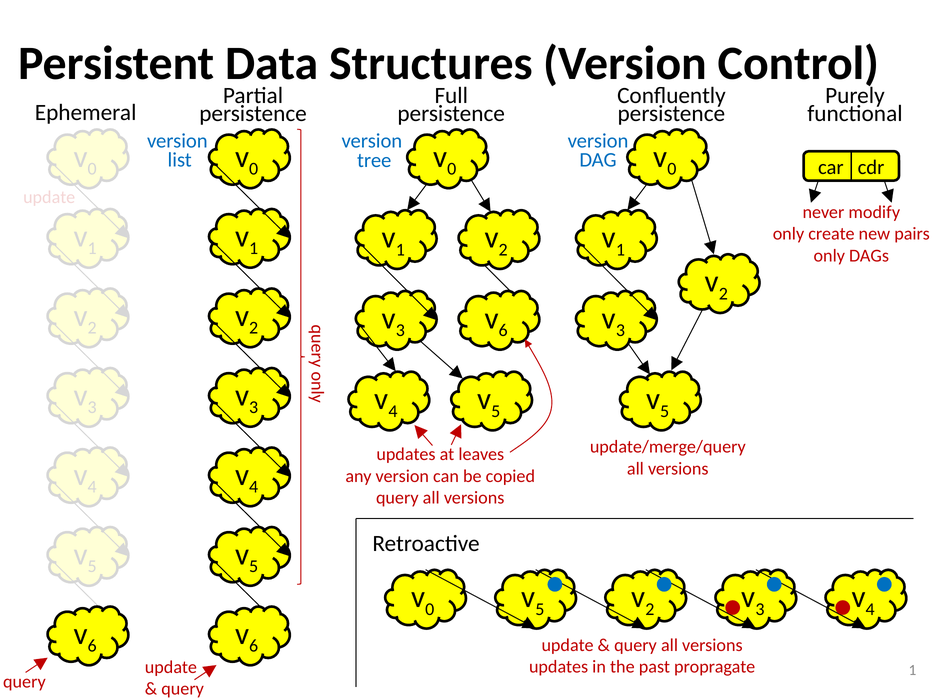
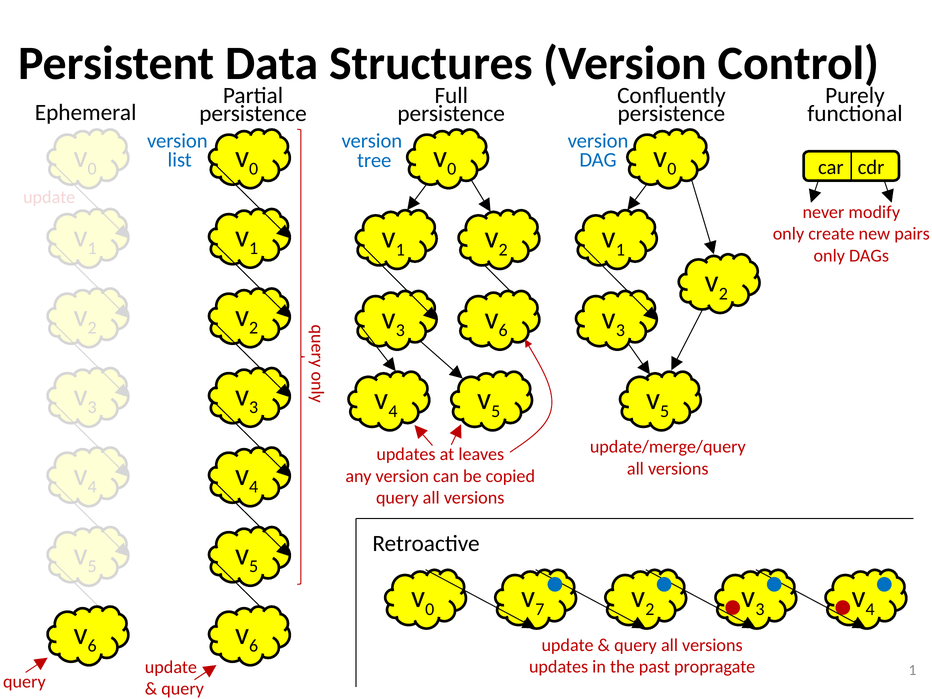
5: 5 -> 7 (540, 609)
